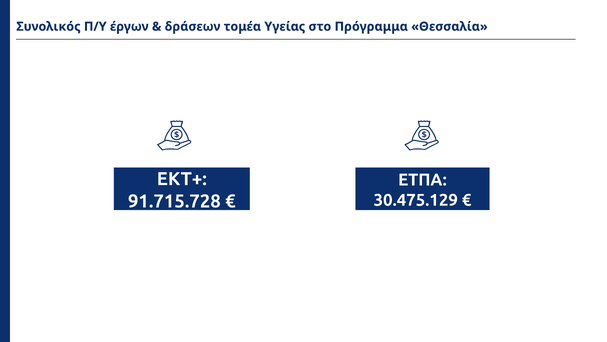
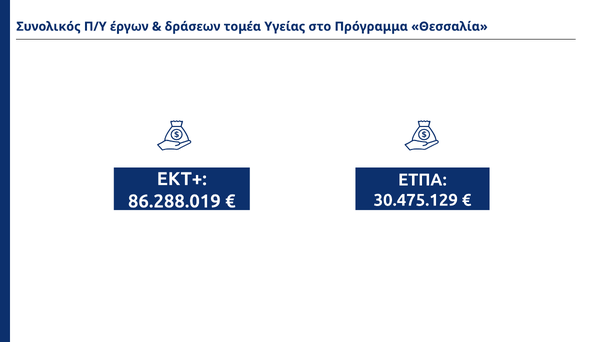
91.715.728: 91.715.728 -> 86.288.019 (174, 201)
